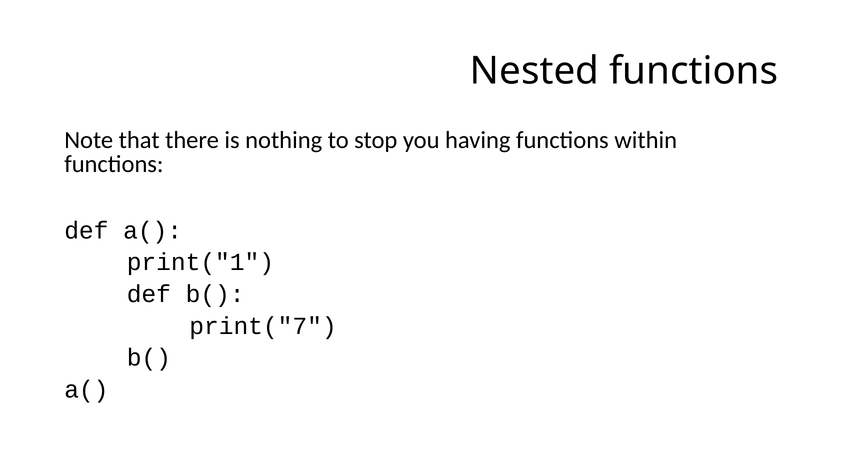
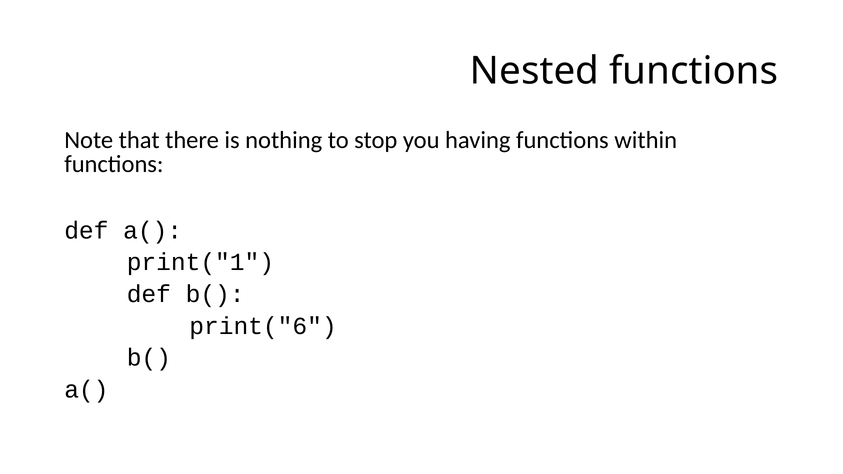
print("7: print("7 -> print("6 (263, 326)
